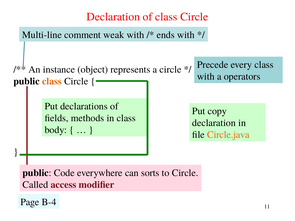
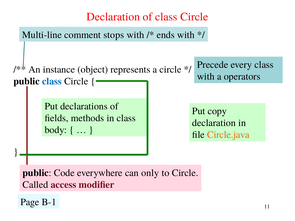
weak: weak -> stops (114, 35)
class colour: orange -> blue (52, 81)
sorts: sorts -> only (150, 173)
B-4: B-4 -> B-1 (49, 202)
